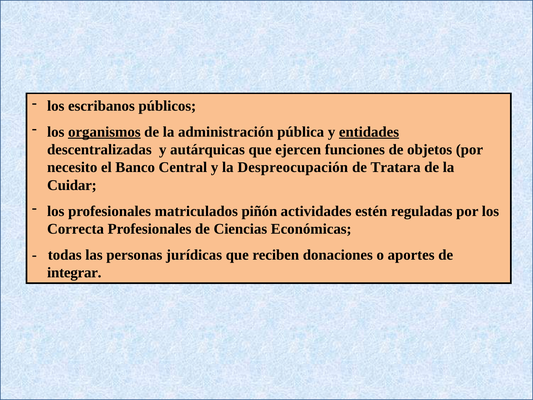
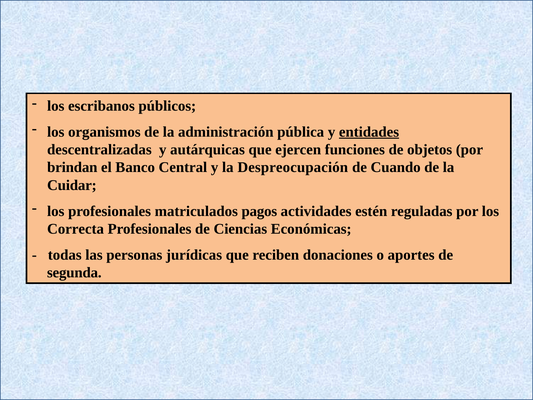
organismos underline: present -> none (104, 132)
necesito: necesito -> brindan (72, 167)
Tratara: Tratara -> Cuando (396, 167)
piñón: piñón -> pagos (259, 211)
integrar: integrar -> segunda (74, 272)
